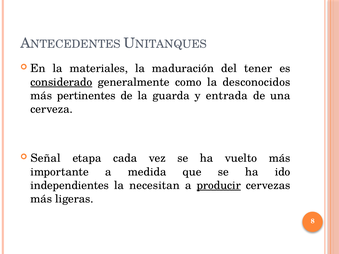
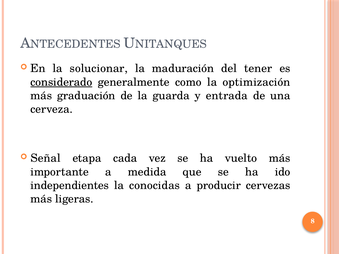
materiales: materiales -> solucionar (99, 69)
desconocidos: desconocidos -> optimización (256, 82)
pertinentes: pertinentes -> graduación (86, 96)
necesitan: necesitan -> conocidas (155, 186)
producir underline: present -> none (219, 186)
